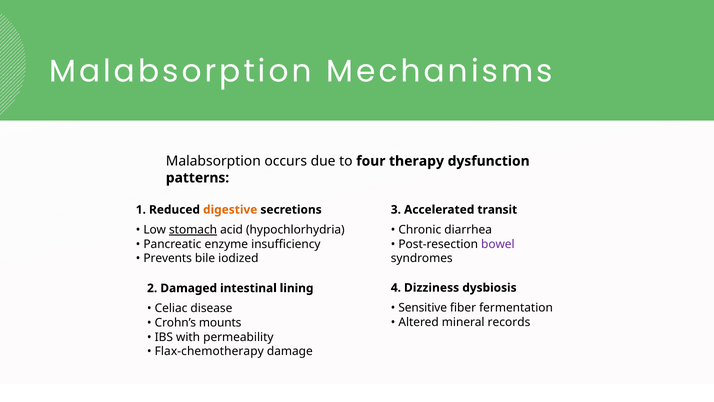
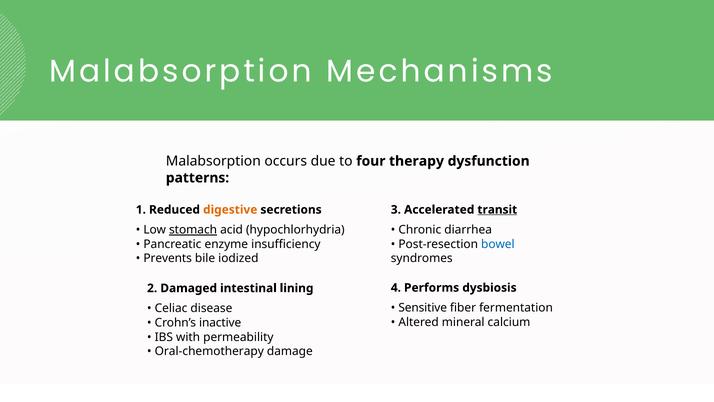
transit underline: none -> present (497, 210)
bowel colour: purple -> blue (498, 244)
Dizziness: Dizziness -> Performs (432, 287)
records: records -> calcium (509, 322)
mounts: mounts -> inactive (220, 322)
Flax-chemotherapy: Flax-chemotherapy -> Oral-chemotherapy (209, 351)
